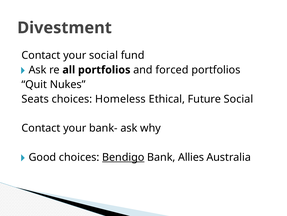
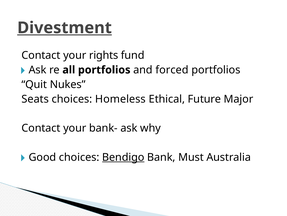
Divestment underline: none -> present (65, 28)
your social: social -> rights (104, 55)
Future Social: Social -> Major (238, 99)
Allies: Allies -> Must (191, 157)
